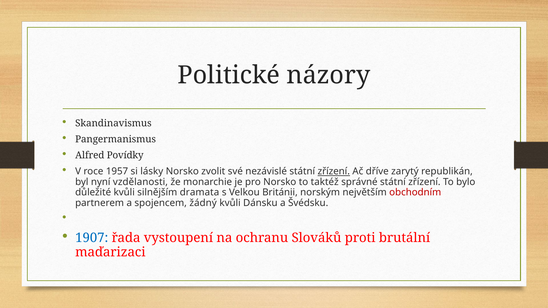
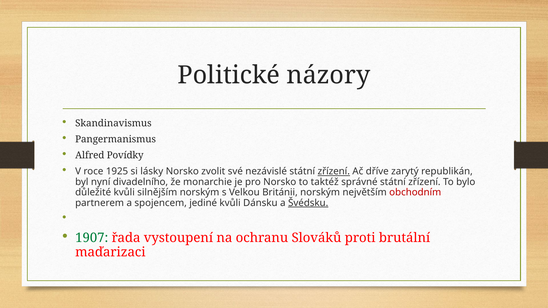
1957: 1957 -> 1925 (117, 172)
vzdělanosti: vzdělanosti -> divadelního (140, 182)
silnějším dramata: dramata -> norským (200, 193)
žádný: žádný -> jediné (203, 203)
Švédsku underline: none -> present (308, 203)
1907 colour: blue -> green (92, 238)
